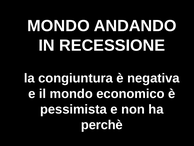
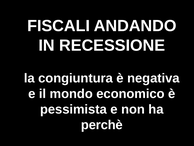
MONDO: MONDO -> FISCALI (59, 26)
